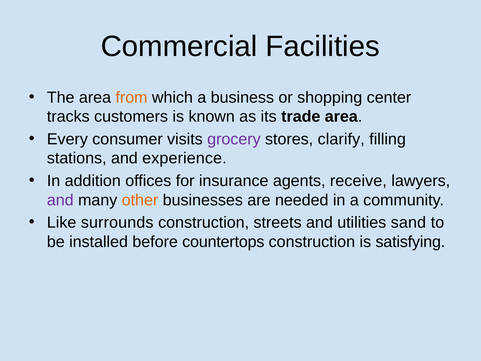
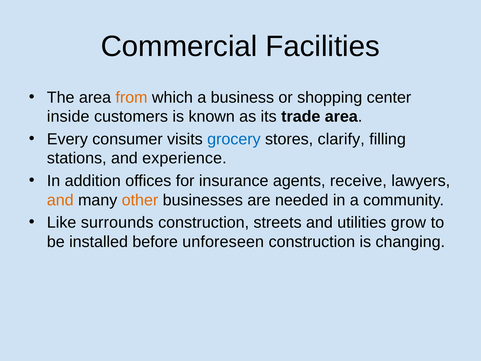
tracks: tracks -> inside (68, 117)
grocery colour: purple -> blue (234, 139)
and colour: purple -> orange (60, 200)
sand: sand -> grow (408, 222)
countertops: countertops -> unforeseen (223, 242)
satisfying: satisfying -> changing (410, 242)
